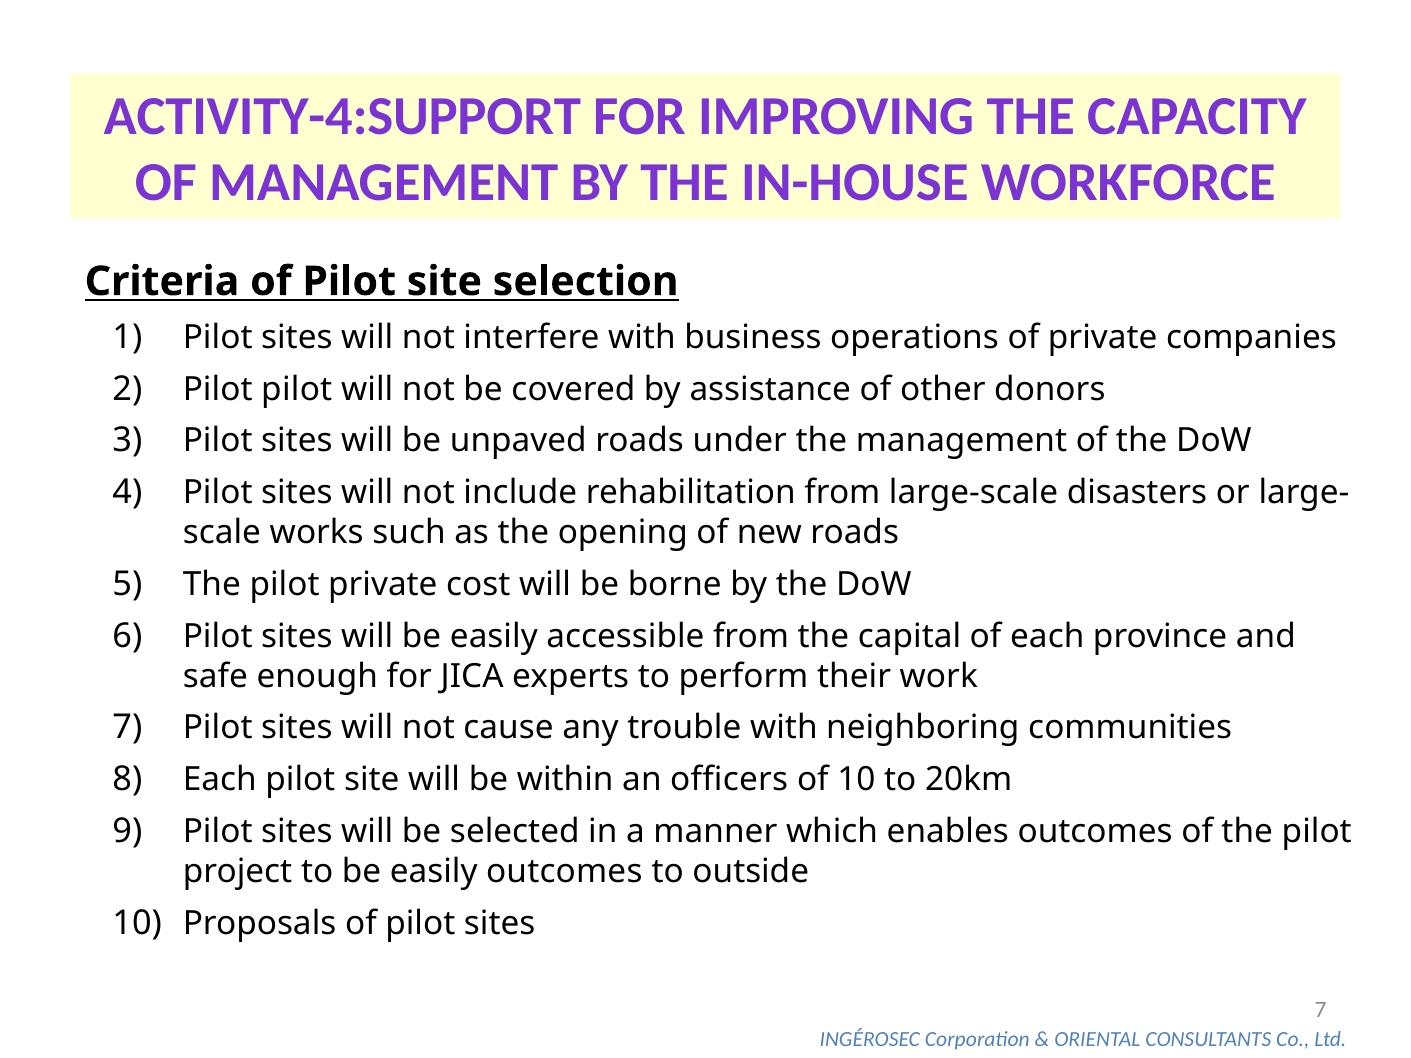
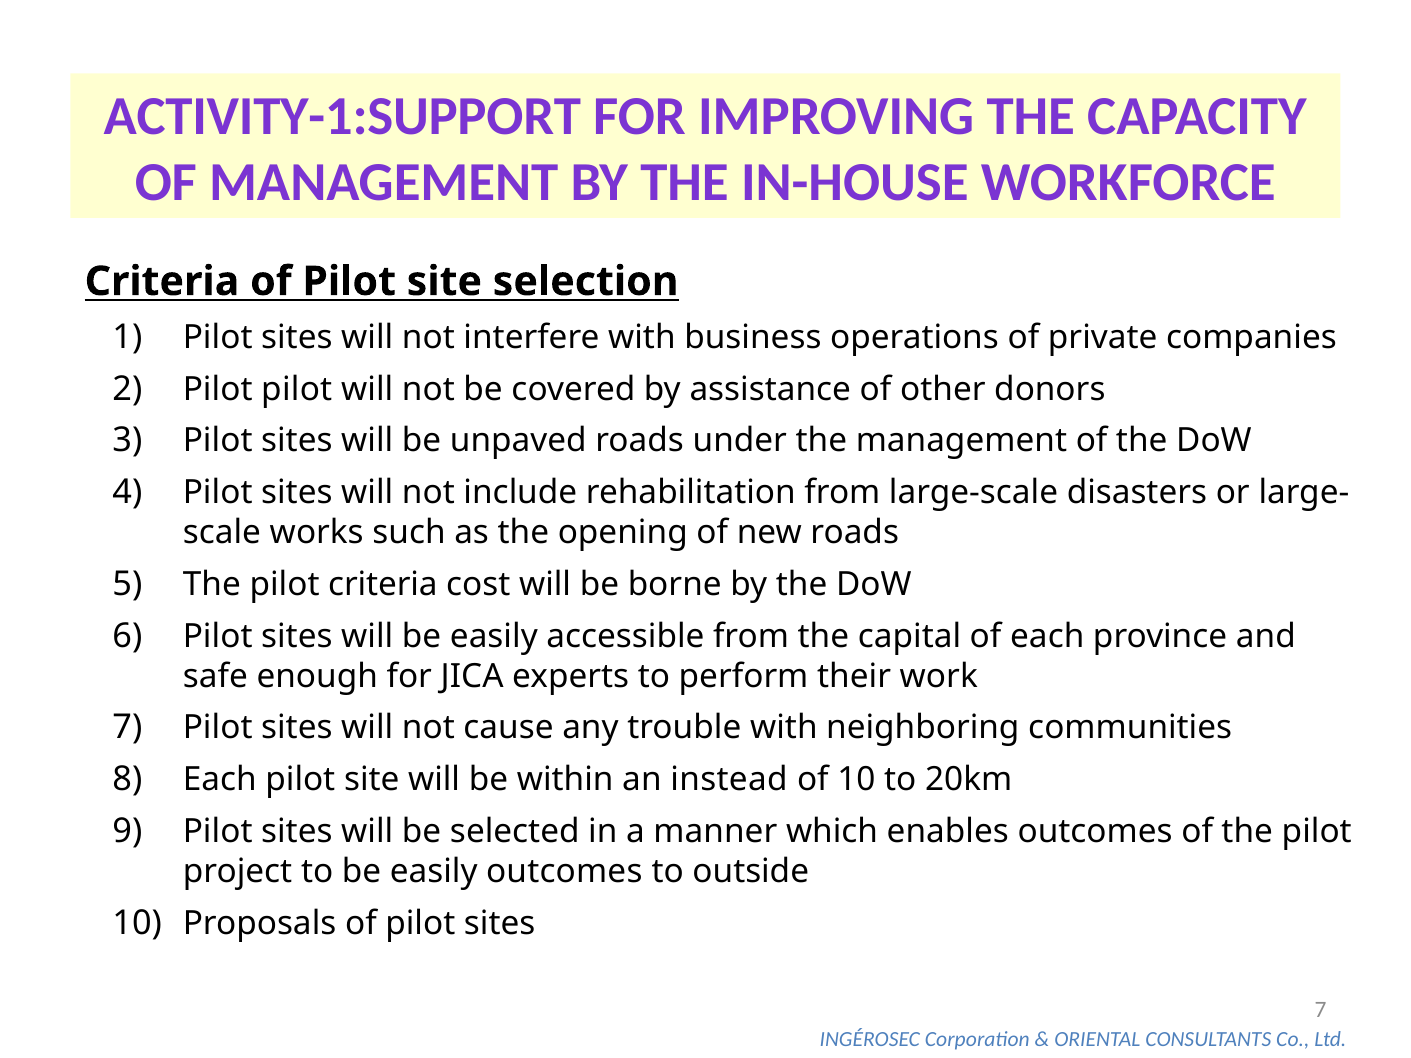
ACTIVITY-4:SUPPORT: ACTIVITY-4:SUPPORT -> ACTIVITY-1:SUPPORT (342, 117)
pilot private: private -> criteria (383, 585)
officers: officers -> instead (729, 780)
